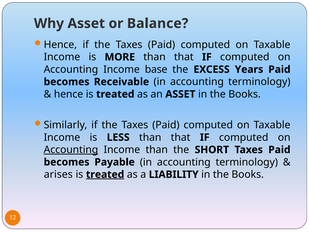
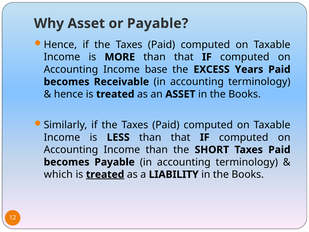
or Balance: Balance -> Payable (158, 23)
Accounting underline: present -> none (71, 150)
arises: arises -> which (58, 174)
